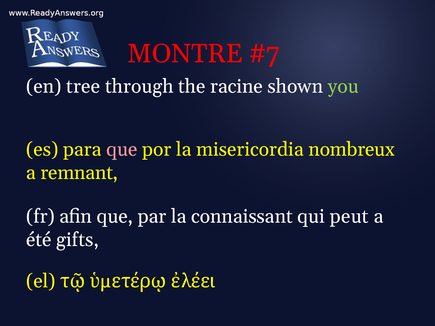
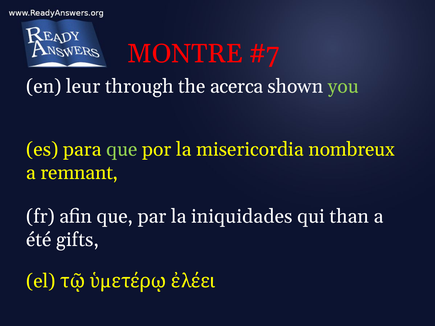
tree: tree -> leur (83, 87)
racine: racine -> acerca (237, 87)
que colour: pink -> light green (122, 150)
connaissant: connaissant -> iniquidades (242, 217)
peut: peut -> than (349, 217)
